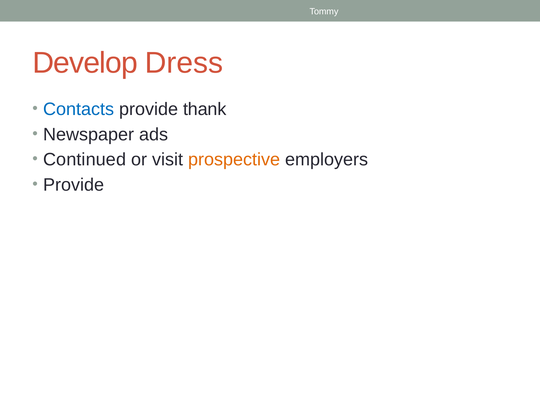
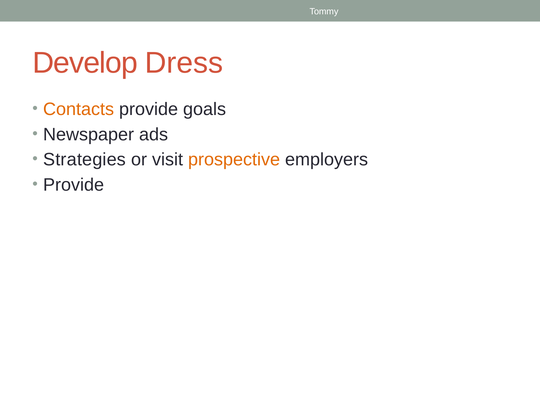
Contacts colour: blue -> orange (79, 109)
thank: thank -> goals (205, 109)
Continued: Continued -> Strategies (85, 160)
